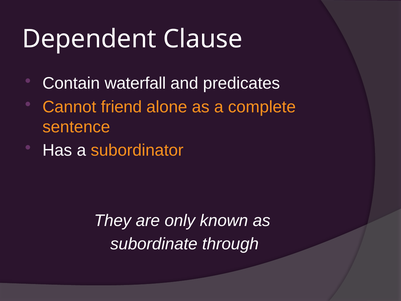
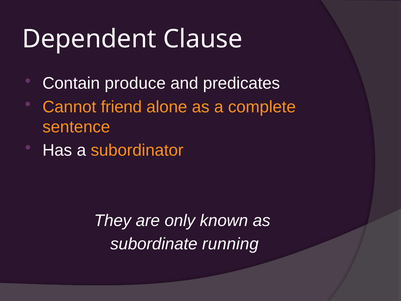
waterfall: waterfall -> produce (135, 83)
through: through -> running (230, 244)
